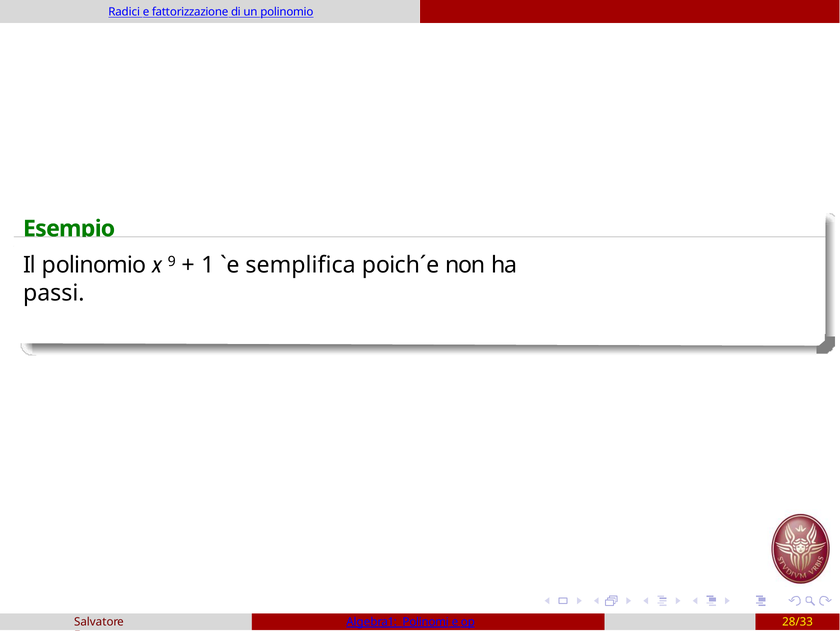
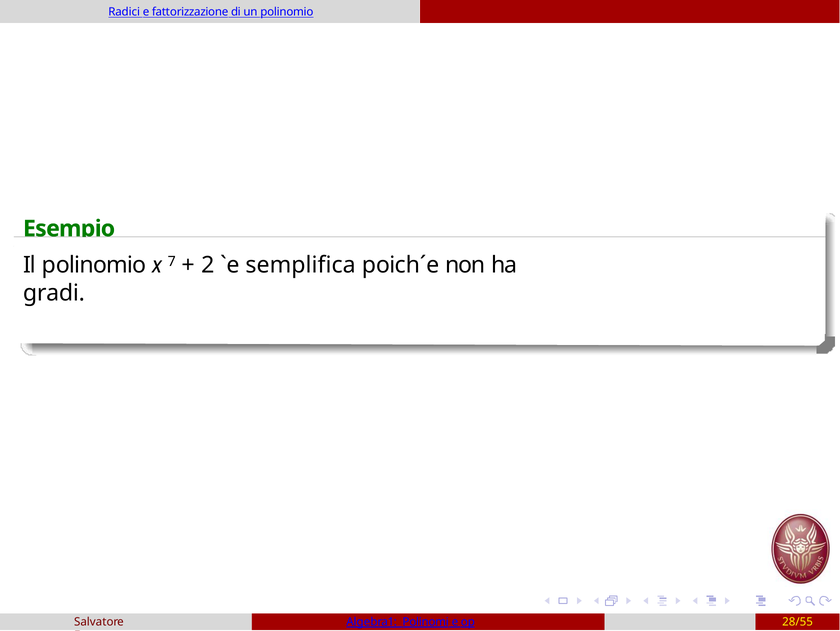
9: 9 -> 7 (172, 261)
1: 1 -> 2 (208, 265)
passi: passi -> gradi (54, 293)
28/33: 28/33 -> 28/55 (798, 621)
